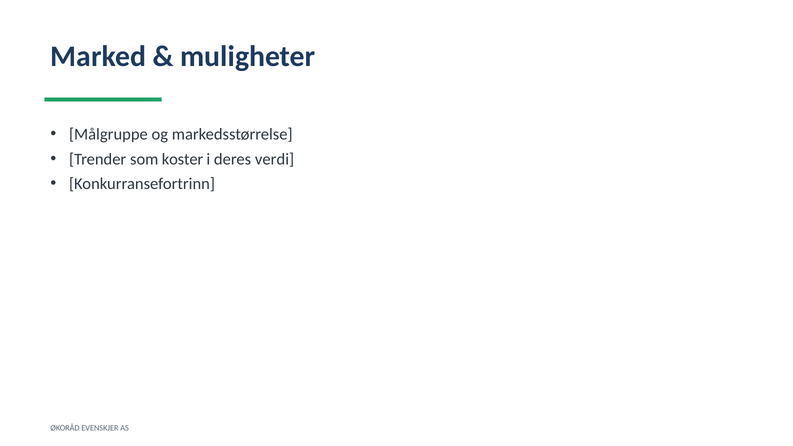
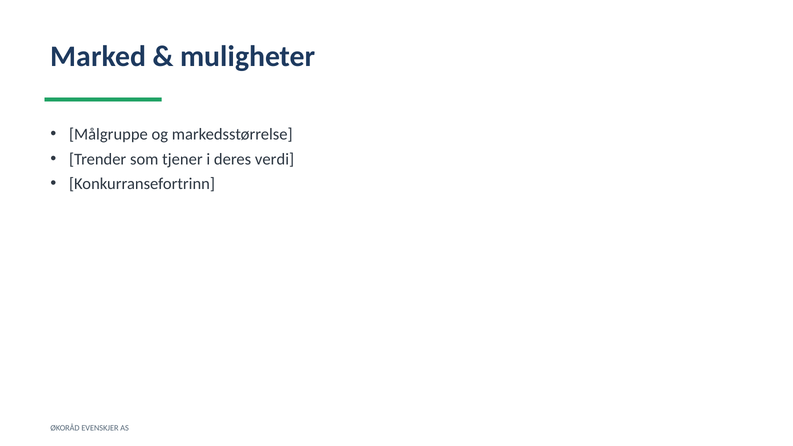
koster: koster -> tjener (182, 159)
